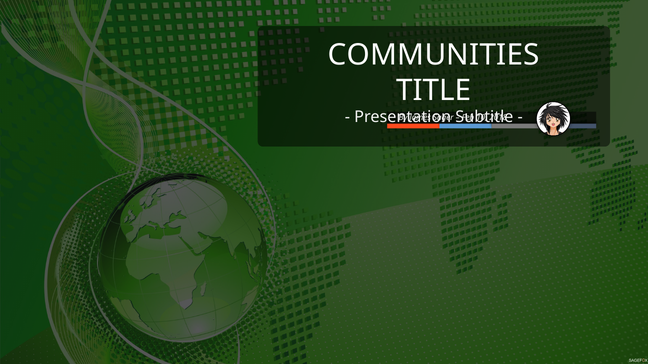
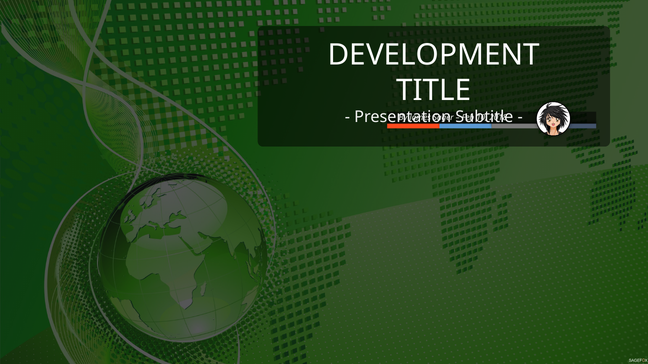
COMMUNITIES: COMMUNITIES -> DEVELOPMENT (434, 55)
